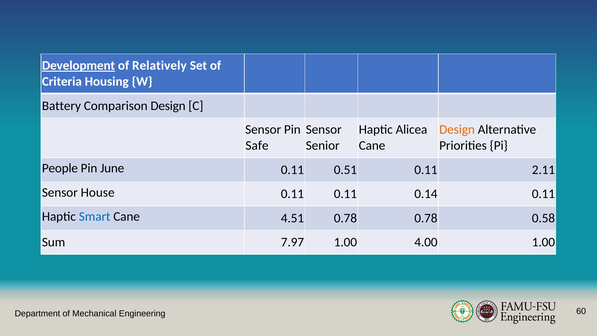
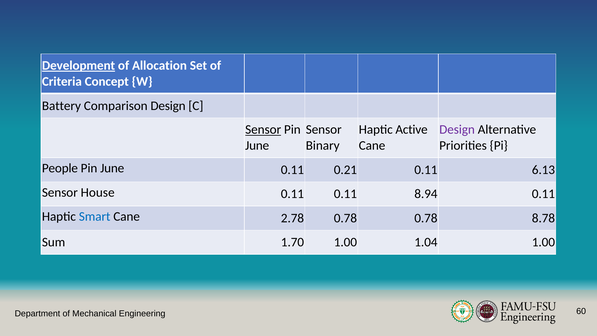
Relatively: Relatively -> Allocation (159, 66)
Housing: Housing -> Concept (107, 82)
Sensor underline: none -> present (263, 130)
Alicea: Alicea -> Active (412, 130)
Design colour: orange -> purple (457, 130)
Safe: Safe -> June (257, 146)
Senior: Senior -> Binary (323, 146)
0.51: 0.51 -> 0.21 (345, 170)
2.11: 2.11 -> 6.13 (543, 170)
0.14: 0.14 -> 8.94 (426, 194)
4.51: 4.51 -> 2.78 (292, 218)
0.58: 0.58 -> 8.78 (543, 218)
7.97: 7.97 -> 1.70 (292, 242)
4.00: 4.00 -> 1.04 (426, 242)
